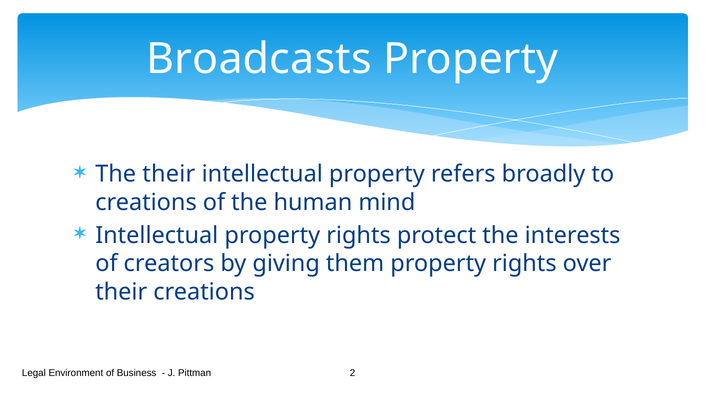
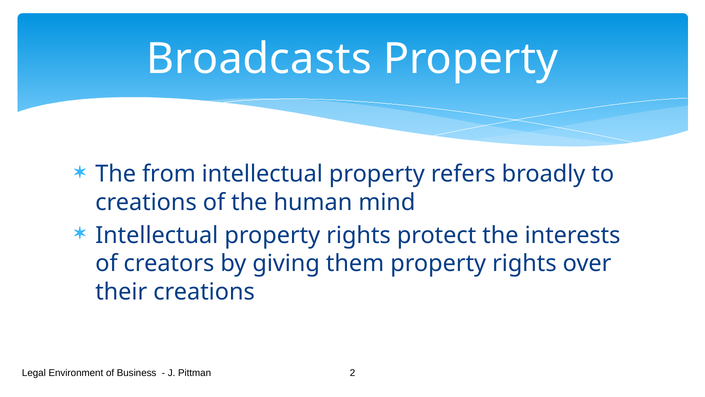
The their: their -> from (169, 174)
